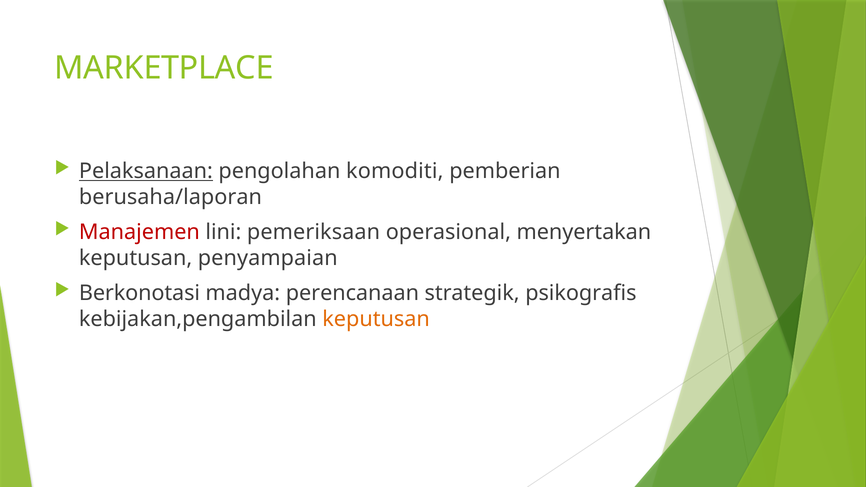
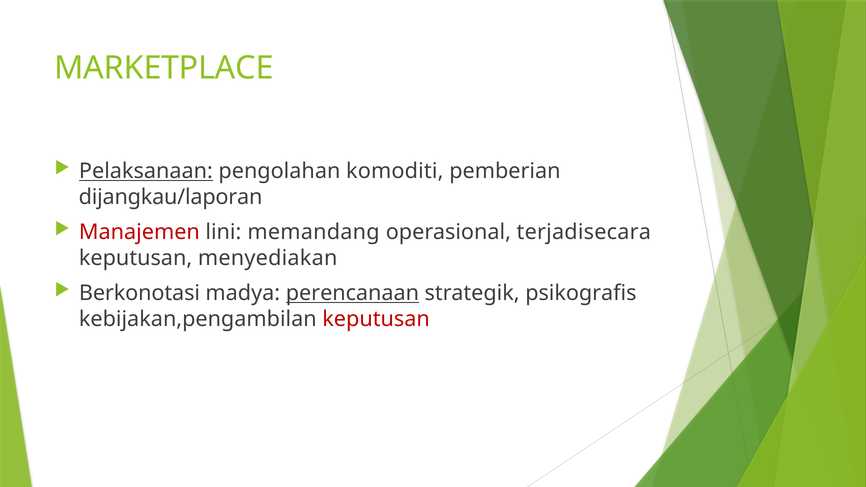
berusaha/laporan: berusaha/laporan -> dijangkau/laporan (171, 197)
pemeriksaan: pemeriksaan -> memandang (313, 232)
menyertakan: menyertakan -> terjadisecara (584, 232)
penyampaian: penyampaian -> menyediakan (268, 258)
perencanaan underline: none -> present (352, 293)
keputusan colour: orange -> red (376, 319)
